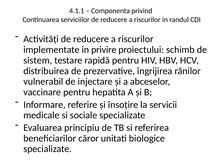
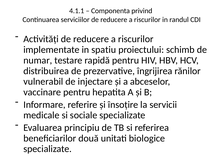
privire: privire -> spatiu (104, 50)
sistem: sistem -> numar (38, 60)
căror: căror -> două (89, 138)
